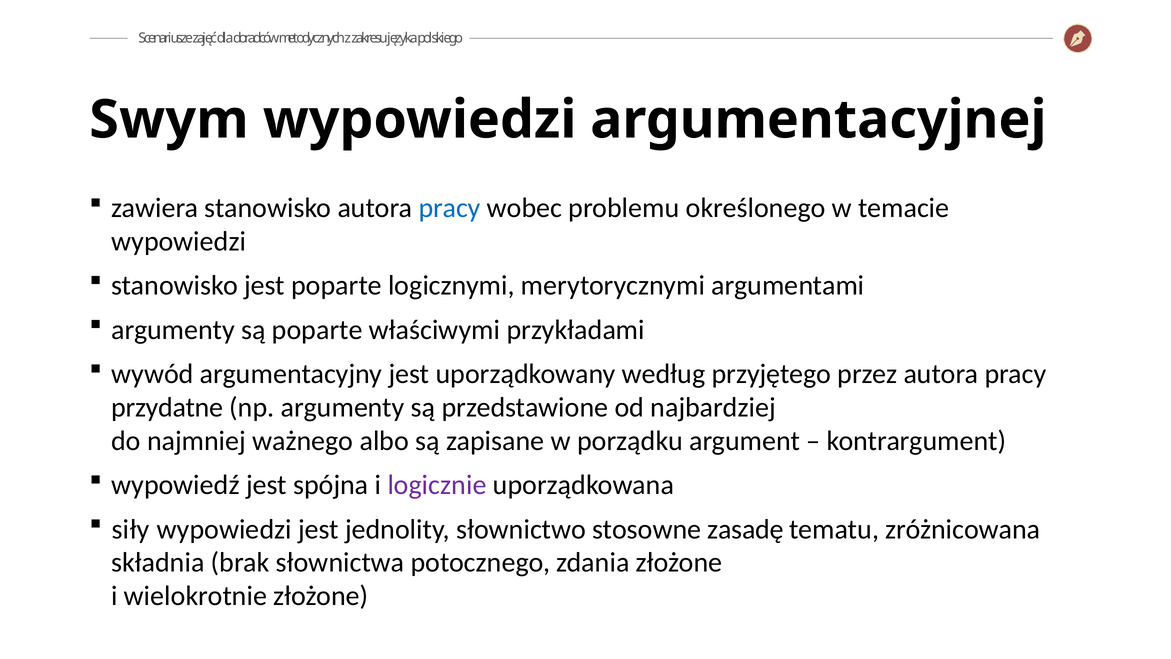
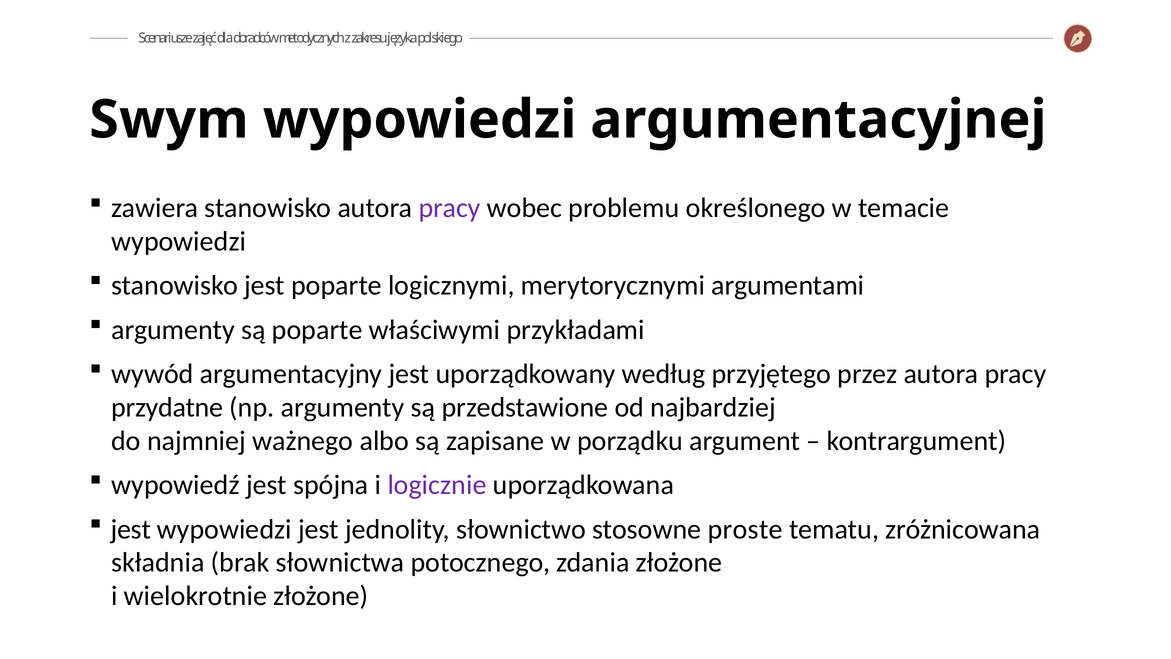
pracy colour: blue -> purple (450, 208)
siły: siły -> jest (131, 529)
zasadę: zasadę -> proste (745, 529)
